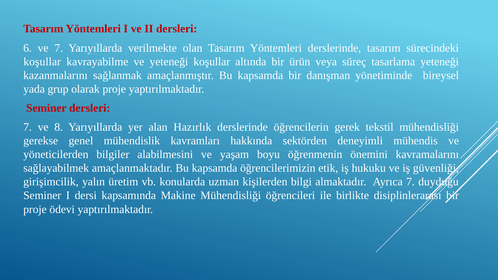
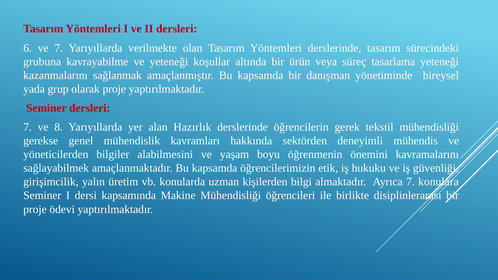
koşullar: koşullar -> grubuna (42, 62)
duyduğu: duyduğu -> konulara (438, 182)
